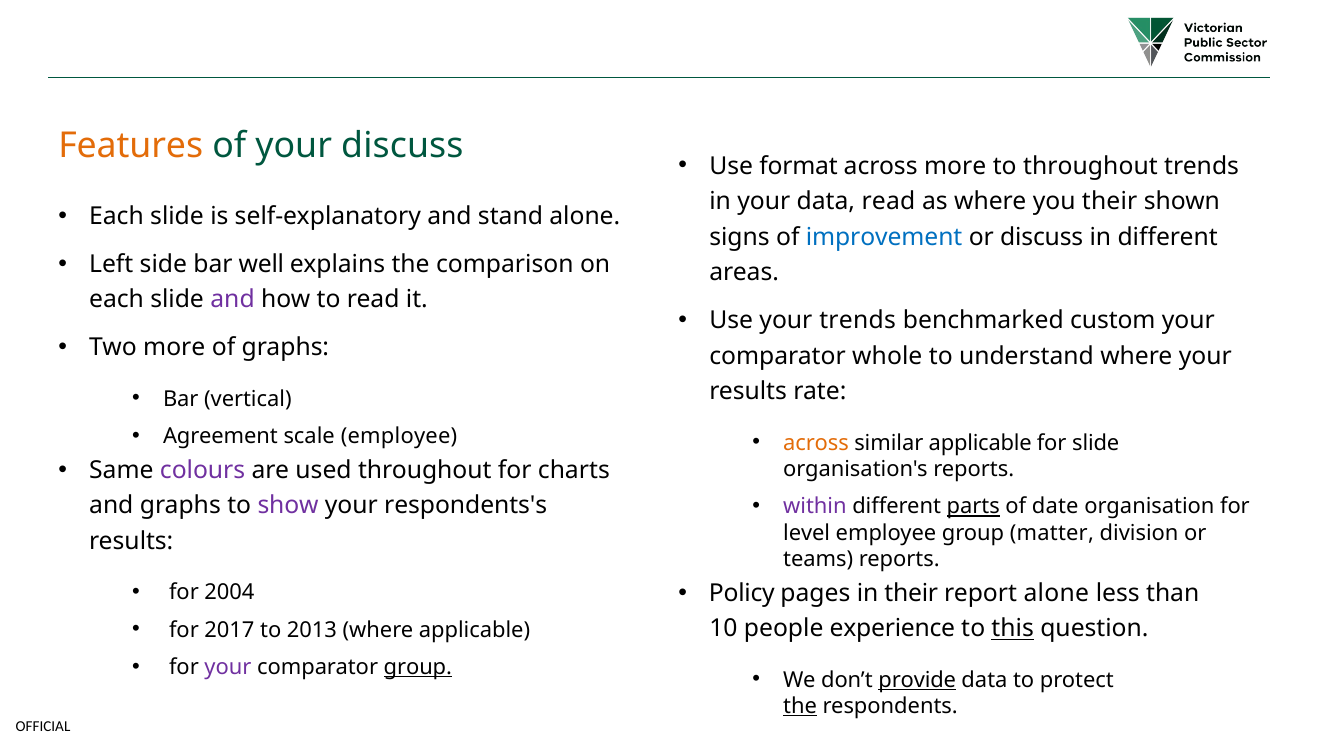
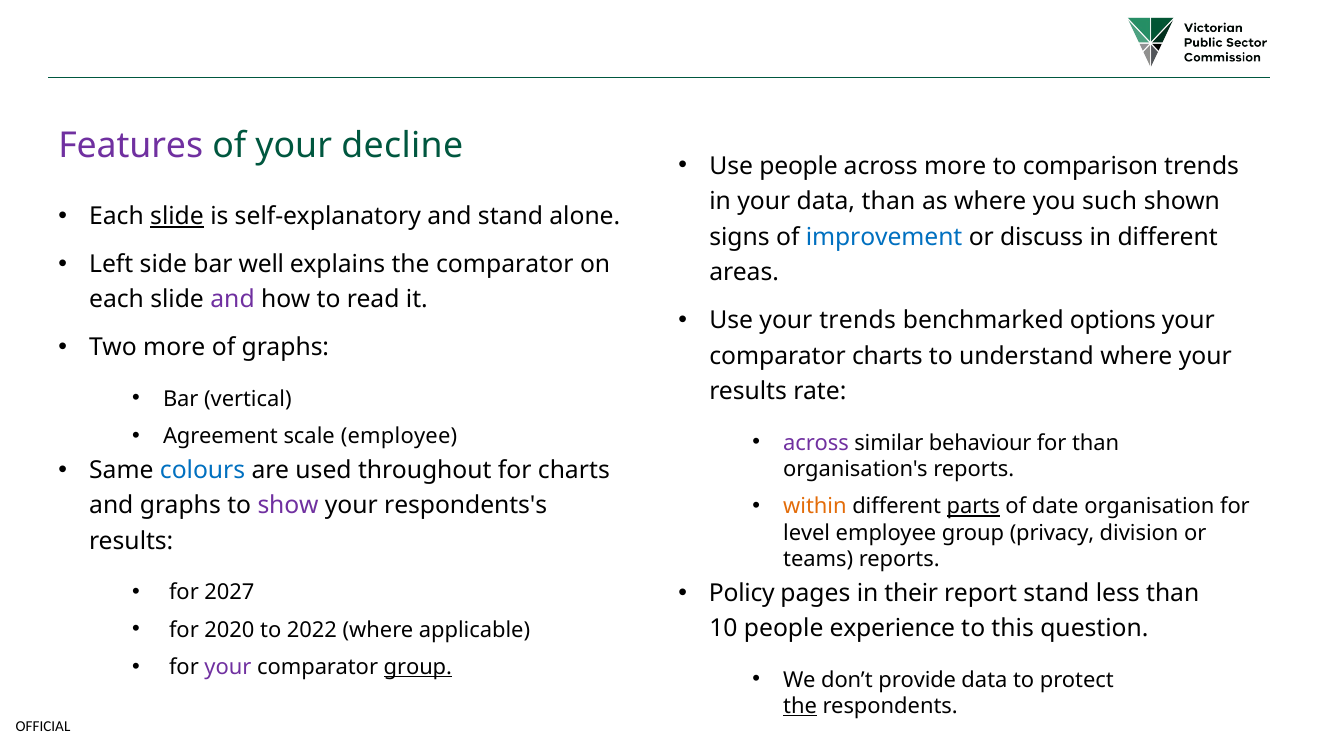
Features colour: orange -> purple (131, 145)
your discuss: discuss -> decline (402, 145)
Use format: format -> people (799, 166)
to throughout: throughout -> comparison (1091, 166)
data read: read -> than (888, 202)
you their: their -> such (1110, 202)
slide underline: none -> present (177, 216)
the comparison: comparison -> comparator (505, 264)
custom: custom -> options (1113, 321)
comparator whole: whole -> charts (887, 356)
across colour: orange -> purple (816, 443)
similar applicable: applicable -> behaviour (980, 443)
for slide: slide -> than (1096, 443)
colours colour: purple -> blue (203, 470)
within colour: purple -> orange (815, 506)
matter: matter -> privacy (1052, 533)
report alone: alone -> stand (1056, 593)
2004: 2004 -> 2027 (229, 592)
2017: 2017 -> 2020 (229, 630)
2013: 2013 -> 2022 (312, 630)
this underline: present -> none (1013, 629)
provide underline: present -> none (917, 680)
